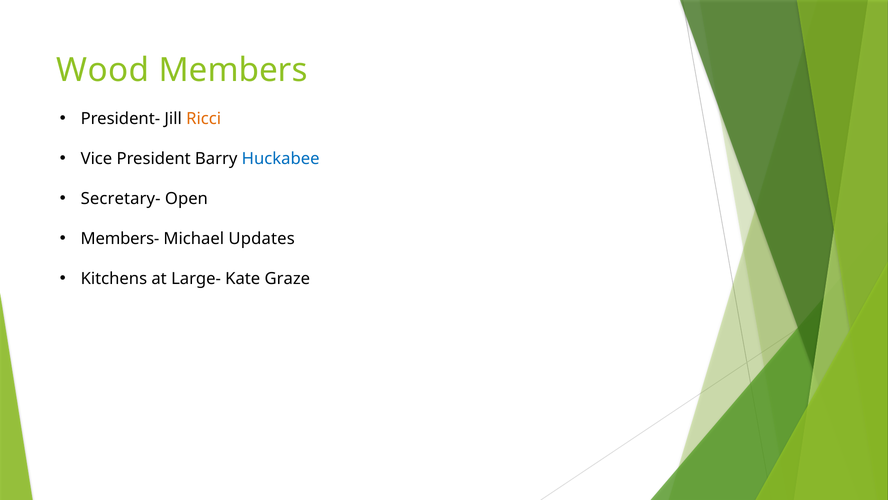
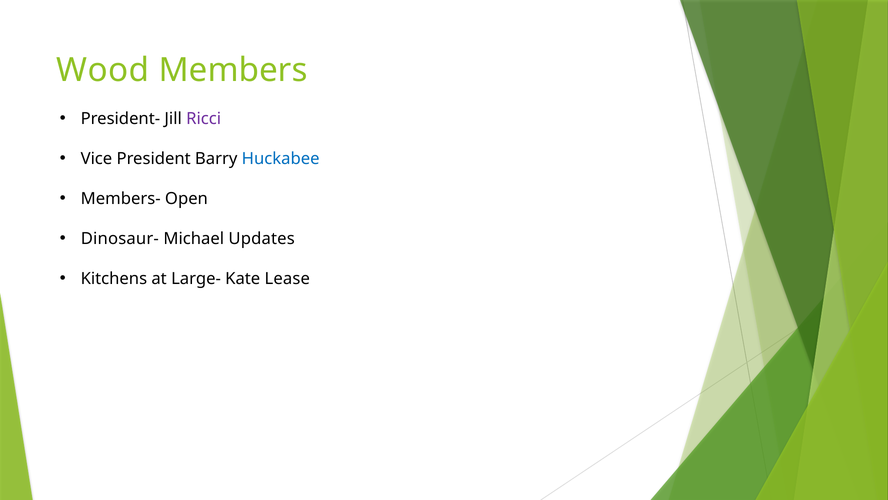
Ricci colour: orange -> purple (204, 119)
Secretary-: Secretary- -> Members- (121, 199)
Members-: Members- -> Dinosaur- (120, 239)
Graze: Graze -> Lease (287, 279)
